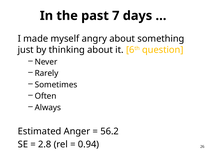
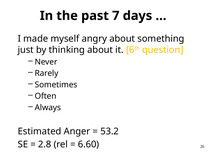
56.2: 56.2 -> 53.2 (110, 131)
0.94: 0.94 -> 6.60 (89, 144)
